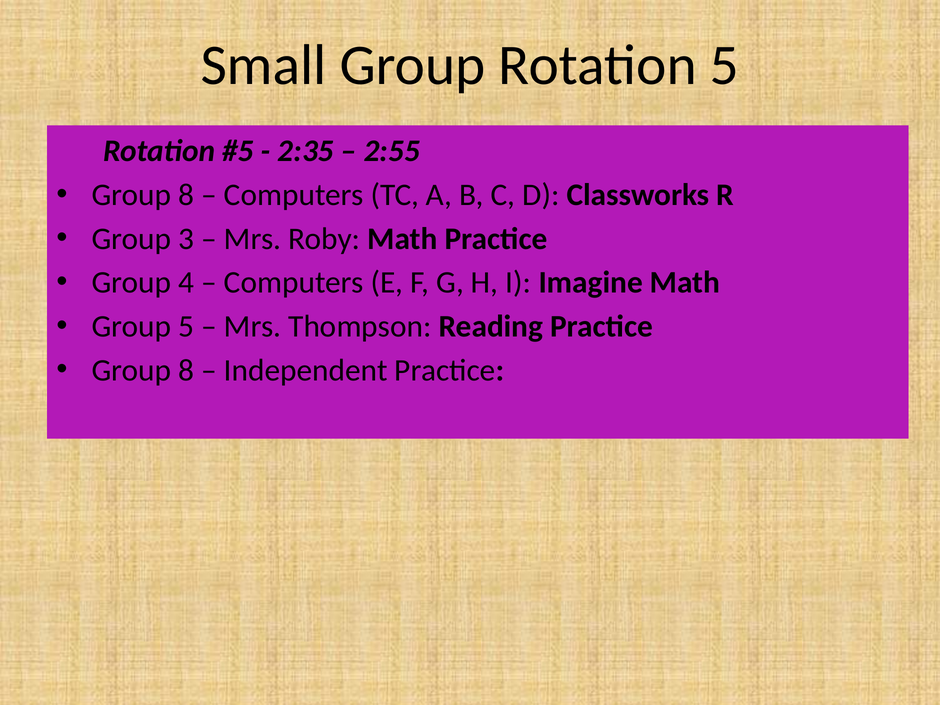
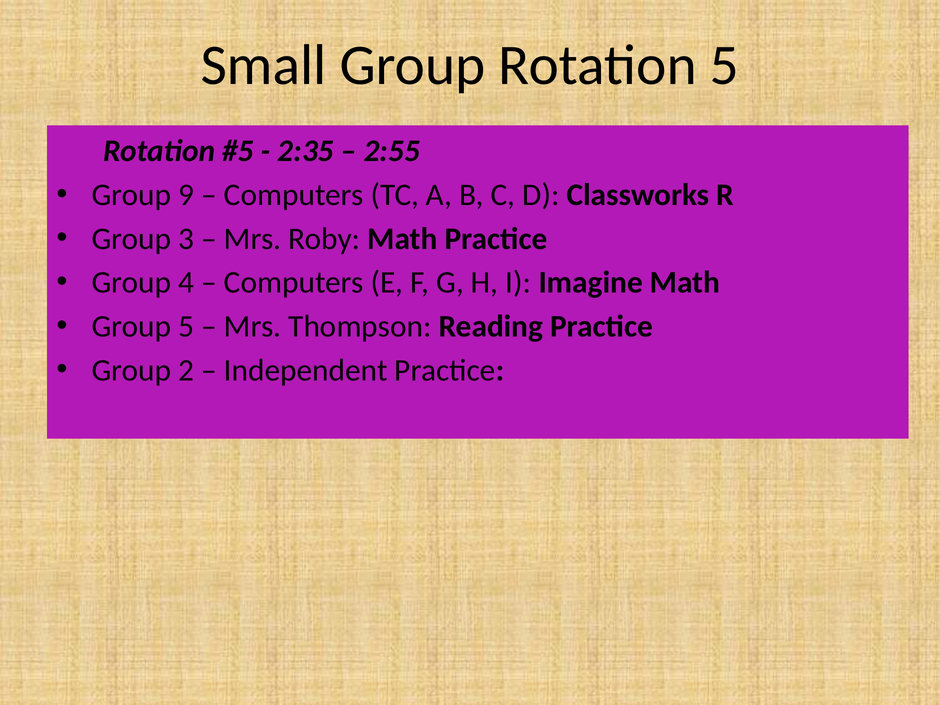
8: 8 -> 9 (186, 195)
8: 8 -> 2 (186, 370)
